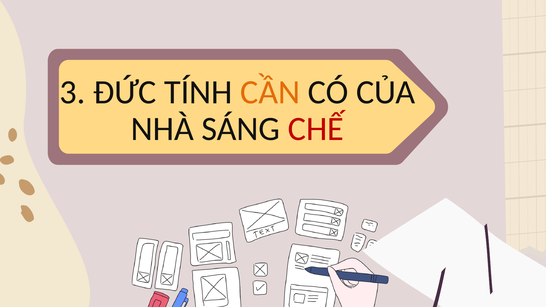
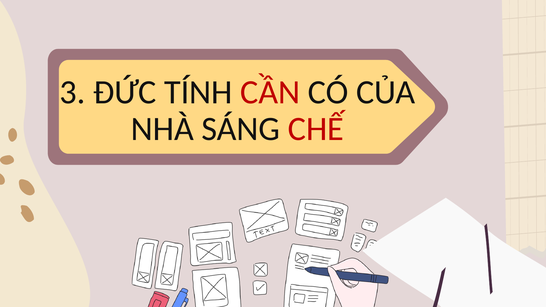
CẦN colour: orange -> red (270, 92)
